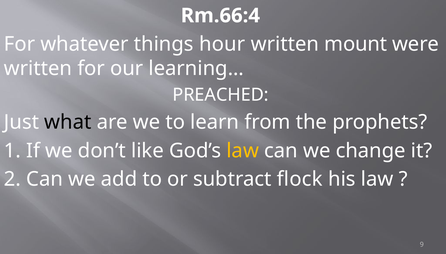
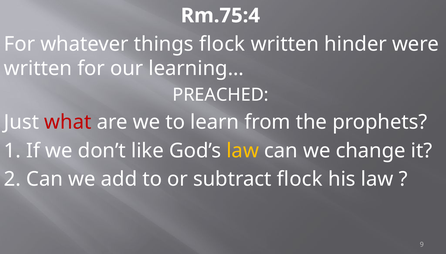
Rm.66:4: Rm.66:4 -> Rm.75:4 (220, 16)
things hour: hour -> flock (222, 44)
mount: mount -> hinder (356, 44)
what colour: black -> red (68, 122)
